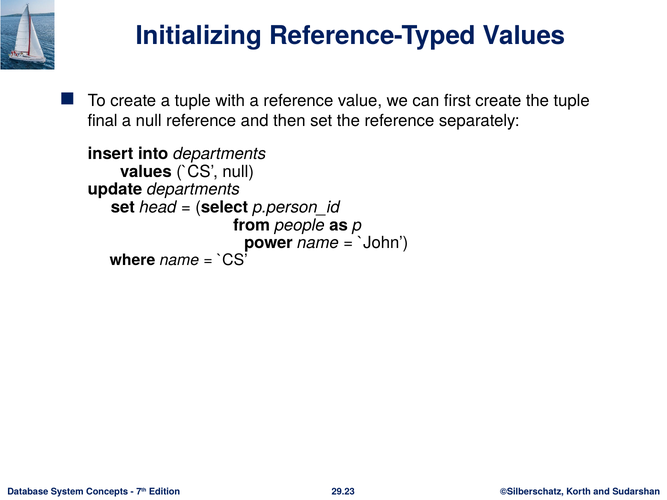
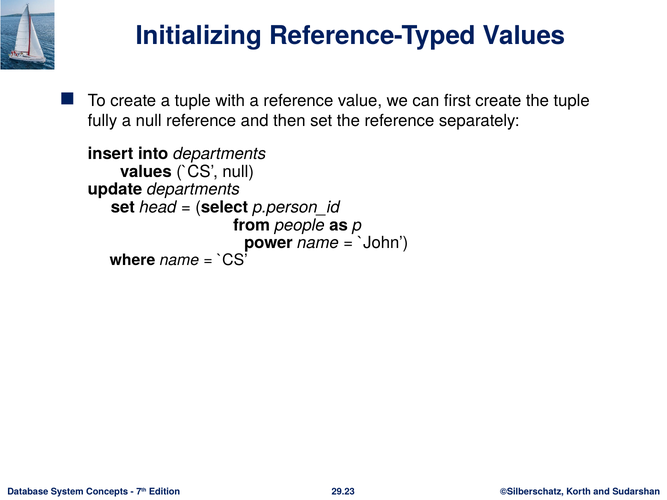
final: final -> fully (102, 121)
